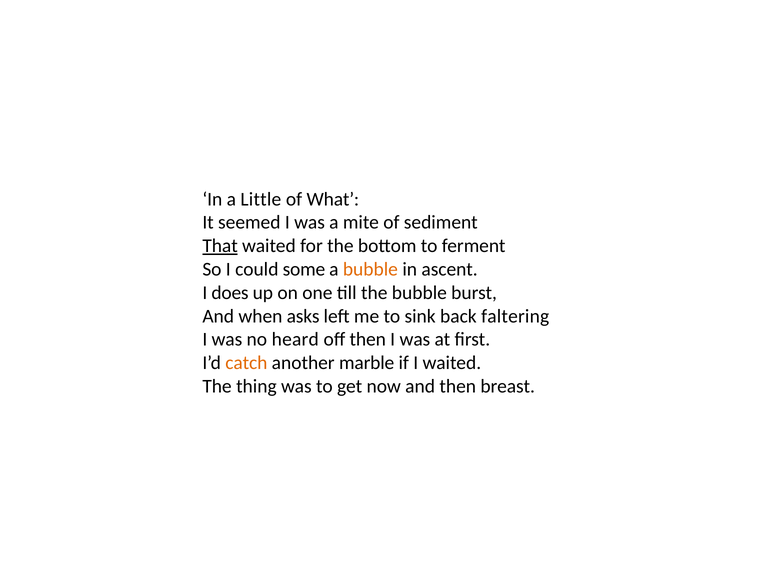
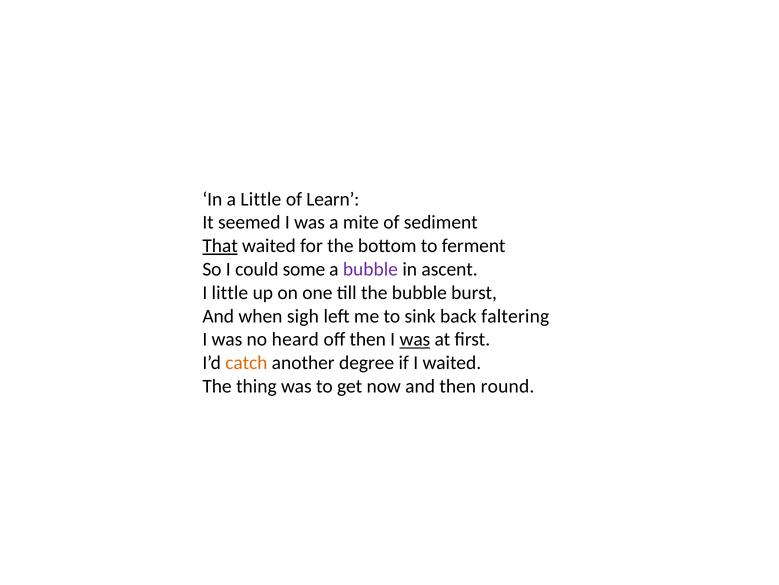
What: What -> Learn (333, 199)
bubble colour: orange -> purple (370, 269)
I does: does -> little (230, 292)
asks: asks -> sigh (303, 316)
was underline: none -> present (415, 339)
marble: marble -> degree (367, 362)
breast: breast -> round (508, 386)
